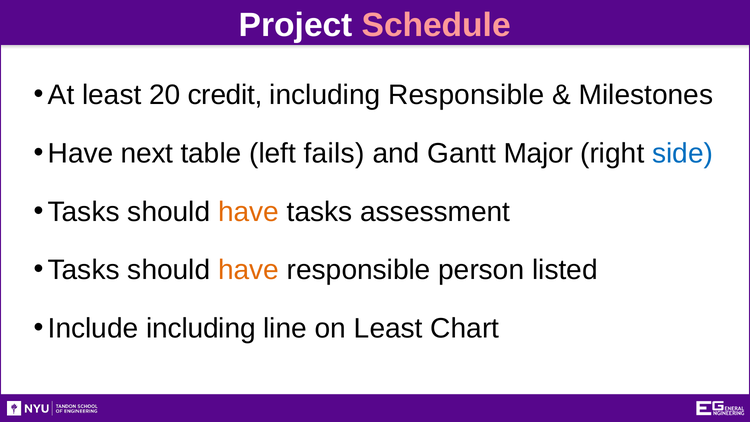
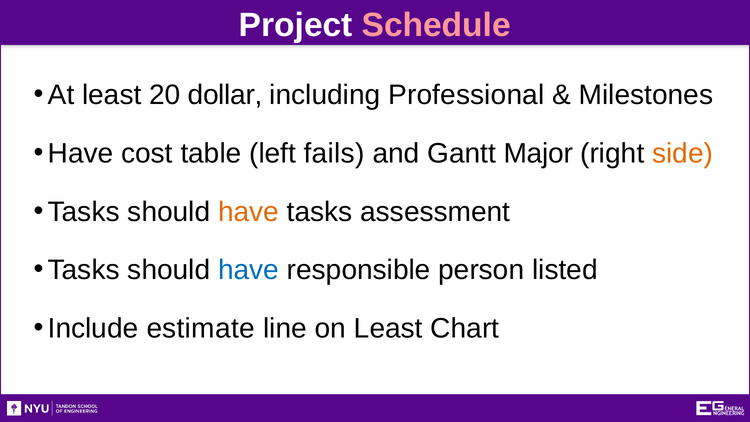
credit: credit -> dollar (225, 95)
including Responsible: Responsible -> Professional (466, 95)
next: next -> cost (147, 153)
side colour: blue -> orange (683, 153)
have colour: orange -> blue (249, 270)
Include including: including -> estimate (201, 329)
